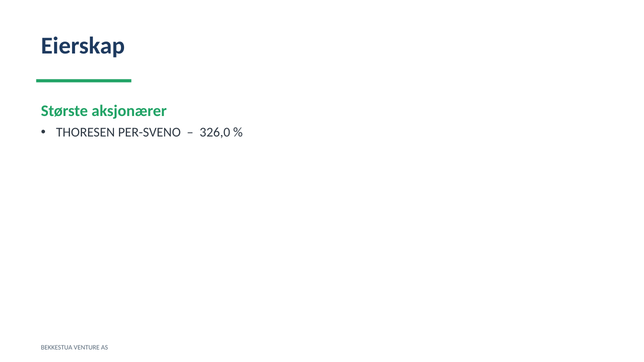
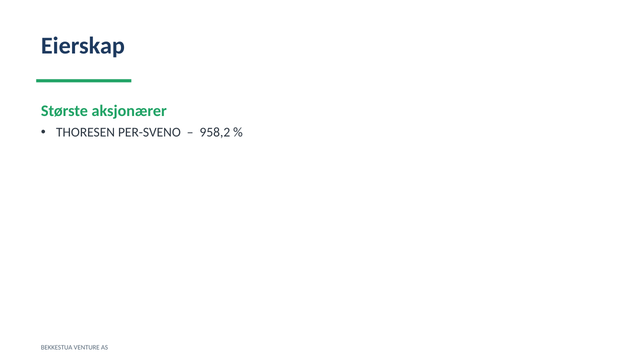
326,0: 326,0 -> 958,2 (215, 132)
